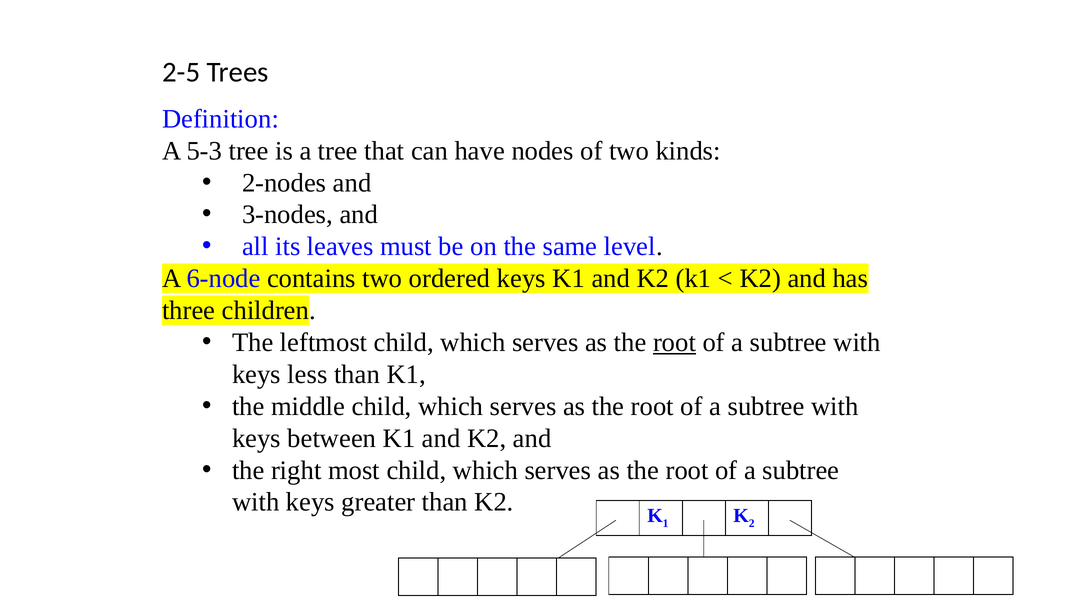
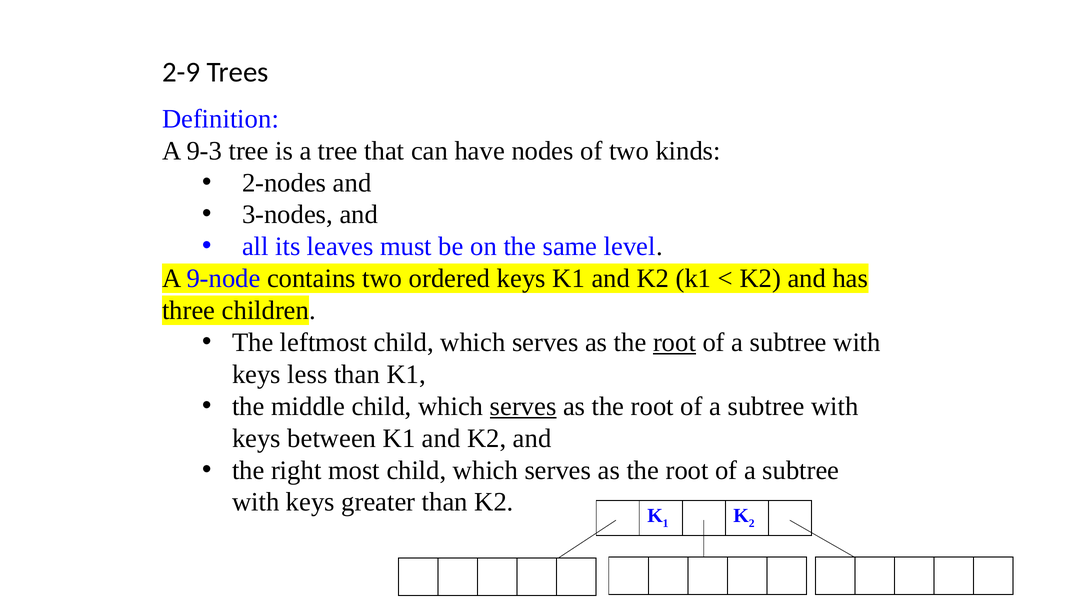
2-5: 2-5 -> 2-9 (181, 72)
5-3: 5-3 -> 9-3 (204, 151)
6-node: 6-node -> 9-node (223, 279)
serves underline: none -> present (523, 406)
